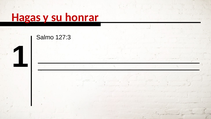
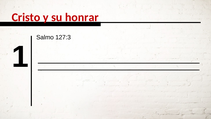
Hagas: Hagas -> Cristo (26, 17)
